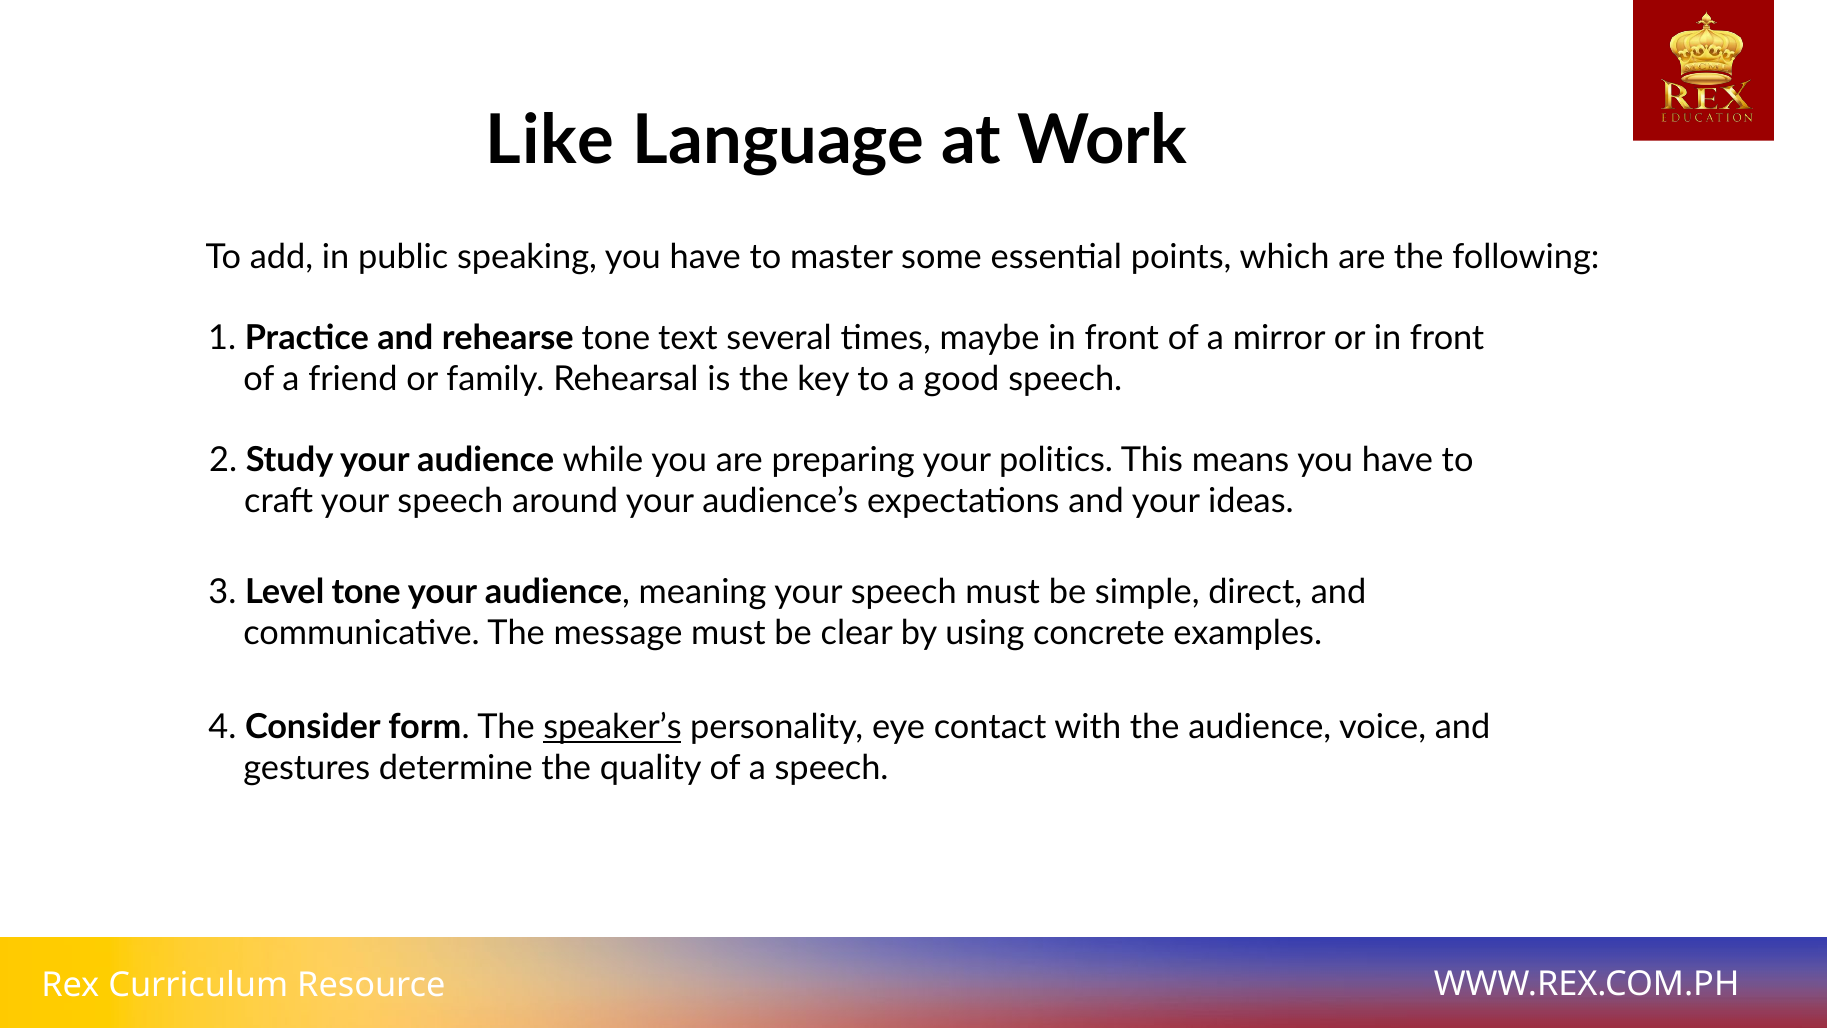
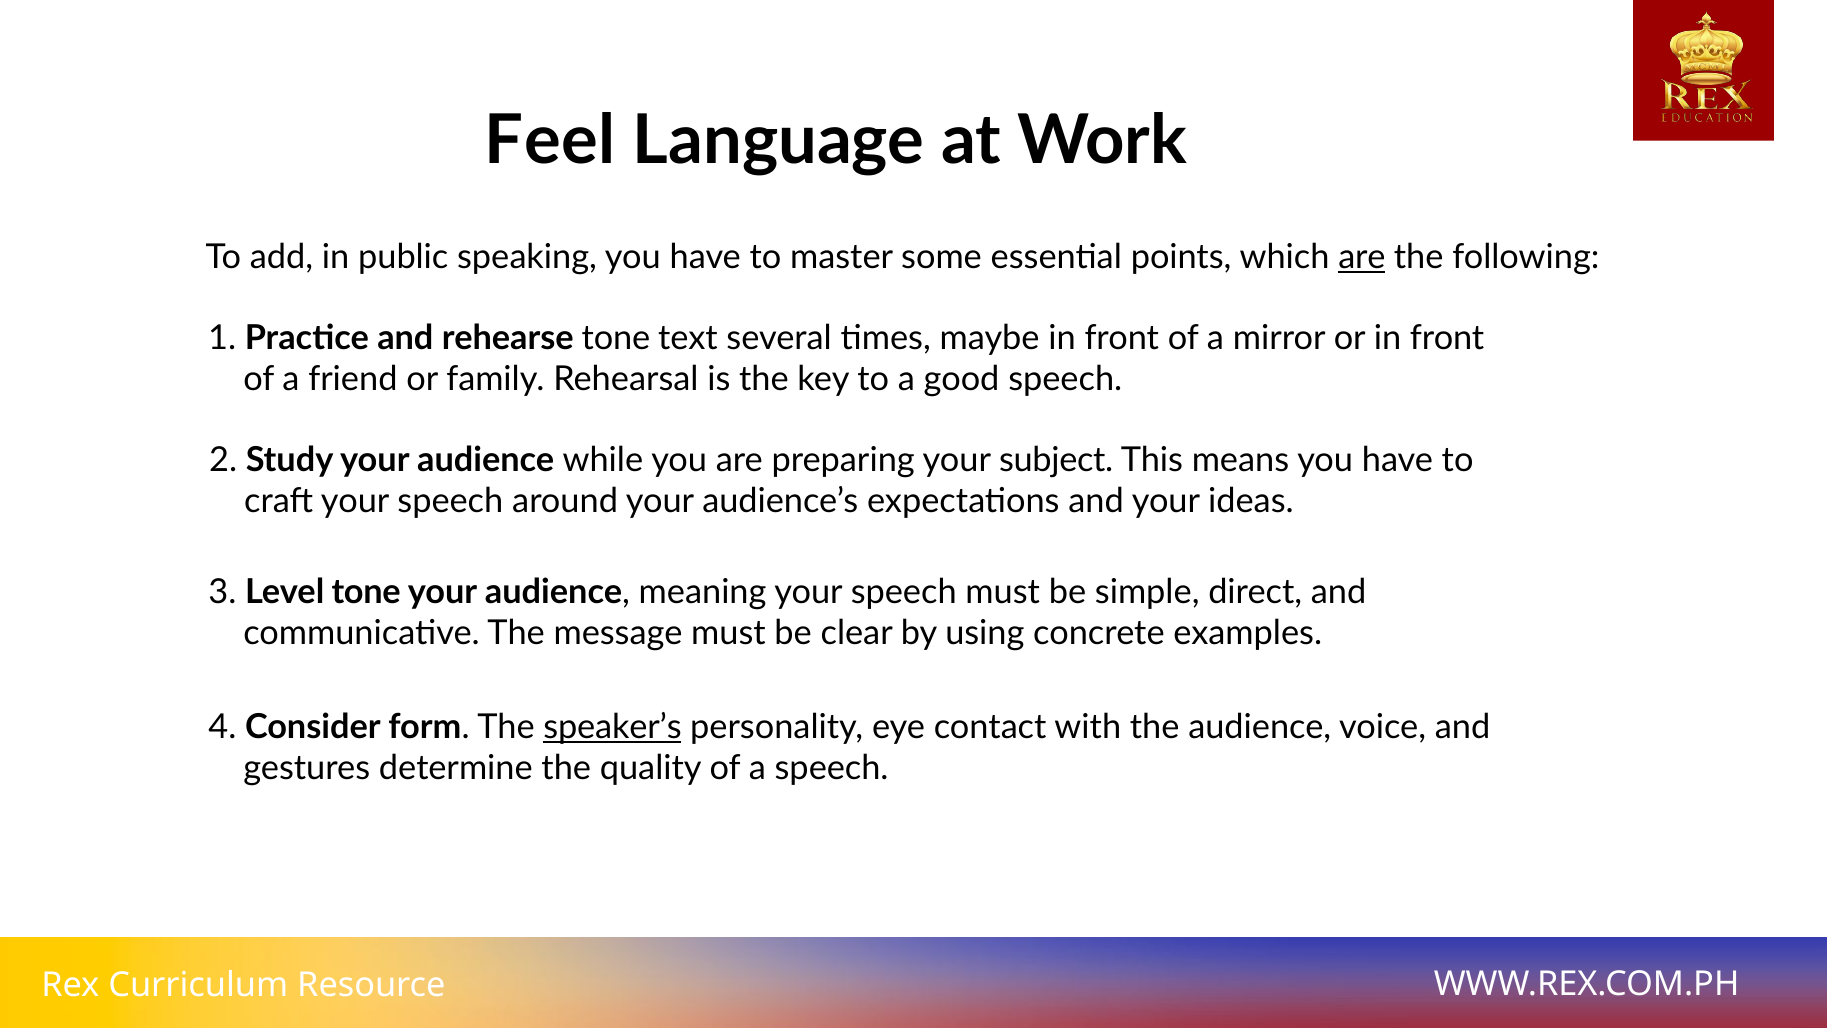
Like: Like -> Feel (550, 141)
are underline: none -> present (1362, 257)
politics: politics -> subject (1056, 461)
